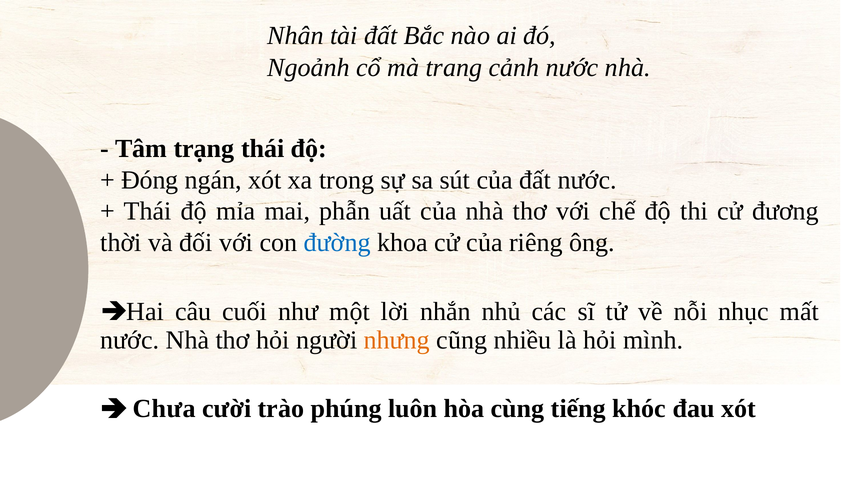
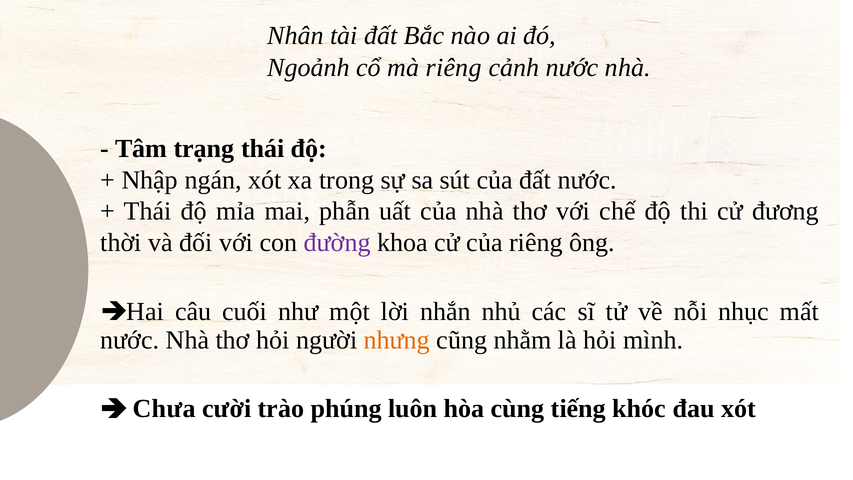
mà trang: trang -> riêng (454, 67)
Đóng: Đóng -> Nhập (150, 180)
đường colour: blue -> purple (337, 242)
nhiều: nhiều -> nhằm (523, 340)
